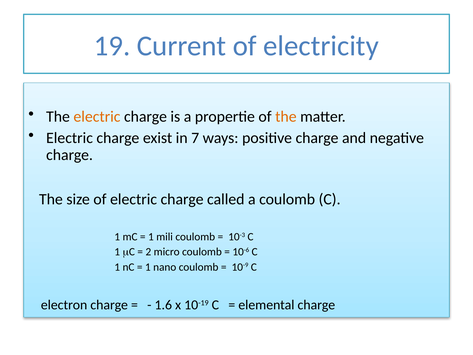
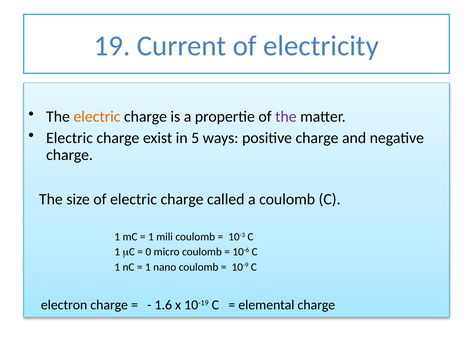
the colour: orange -> purple (286, 117)
7: 7 -> 5 (195, 138)
2: 2 -> 0 (148, 252)
